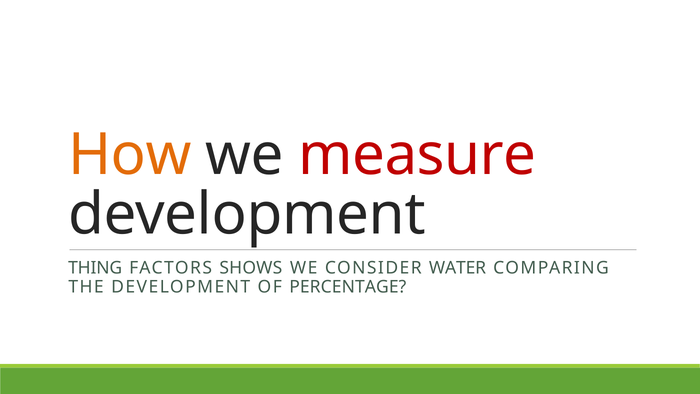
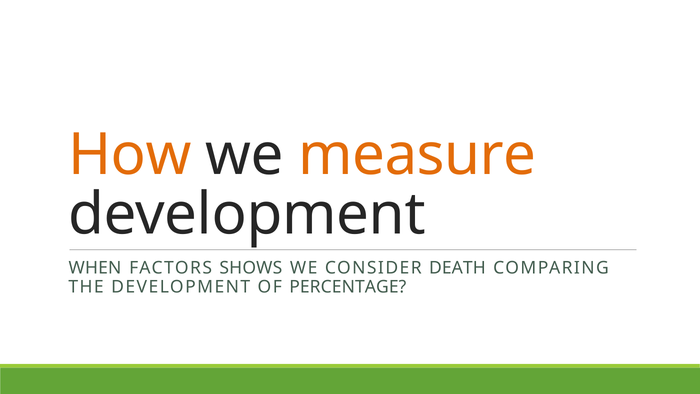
measure colour: red -> orange (417, 155)
THING: THING -> WHEN (95, 268)
WATER: WATER -> DEATH (457, 268)
